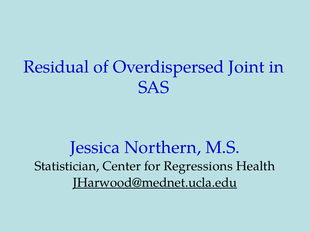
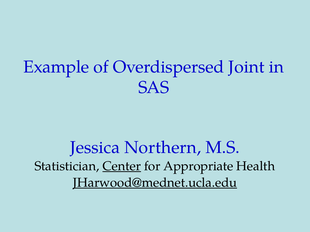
Residual: Residual -> Example (56, 67)
Center underline: none -> present (122, 167)
Regressions: Regressions -> Appropriate (198, 167)
